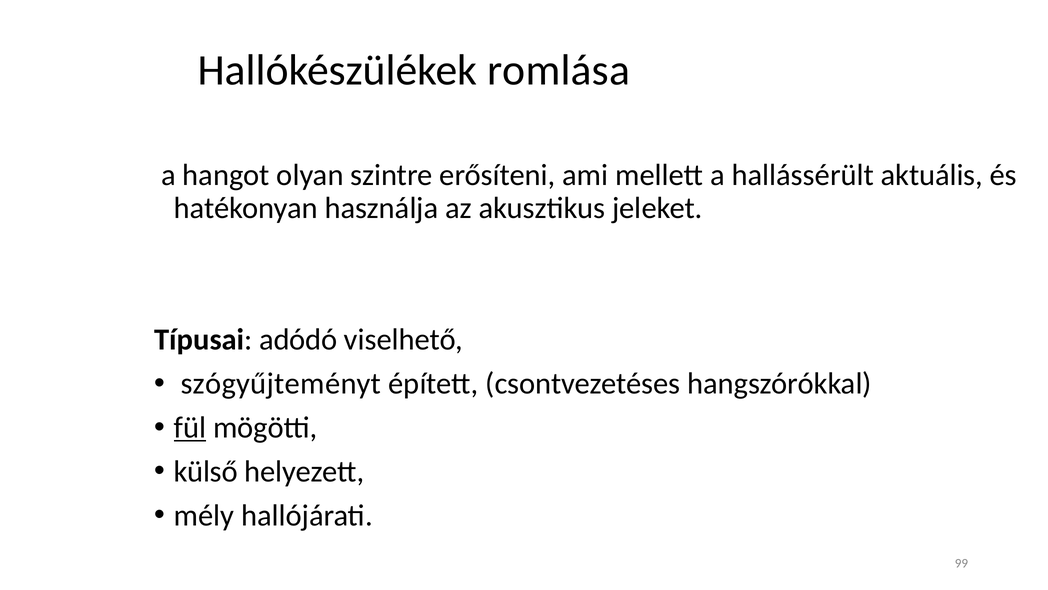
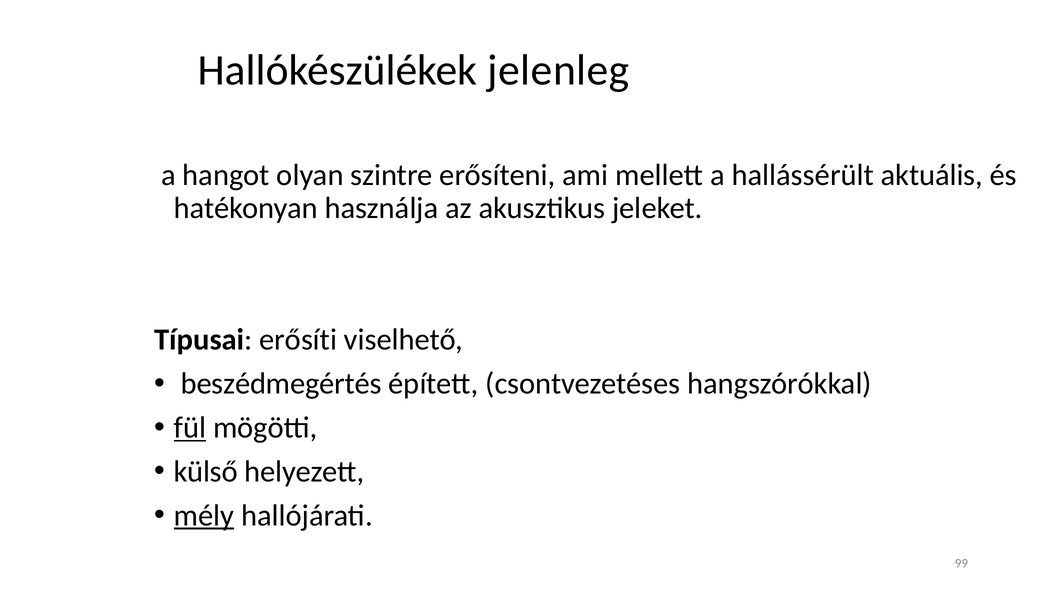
romlása: romlása -> jelenleg (558, 70)
adódó: adódó -> erősíti (298, 339)
szógyűjteményt: szógyűjteményt -> beszédmegértés (281, 383)
mély underline: none -> present (204, 515)
